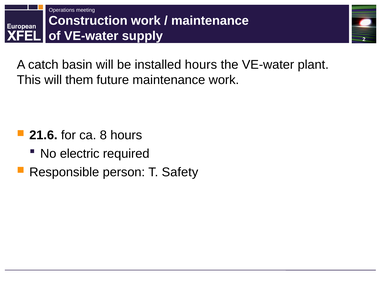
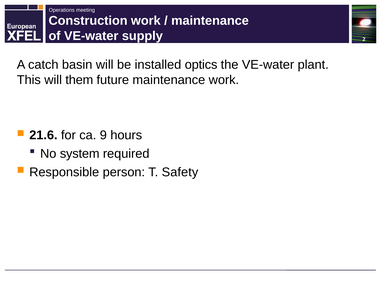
installed hours: hours -> optics (201, 65)
8: 8 -> 9 (103, 135)
electric: electric -> system (80, 154)
